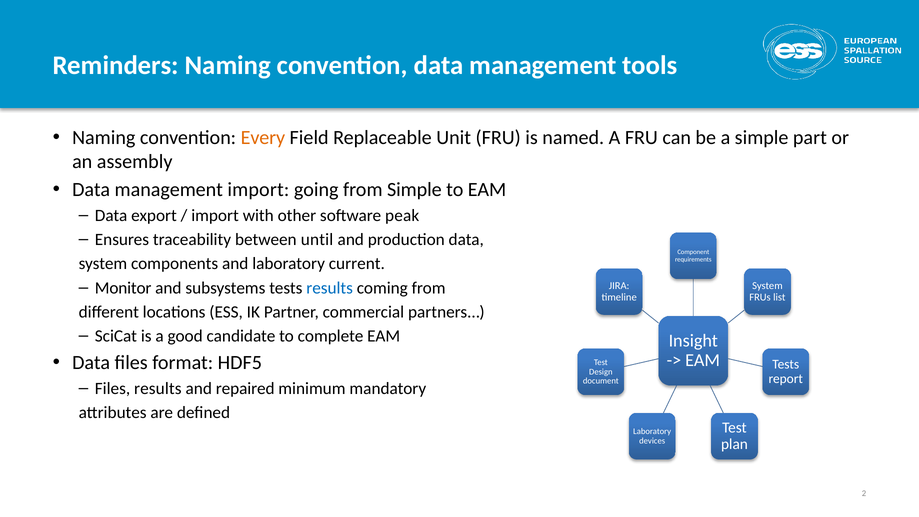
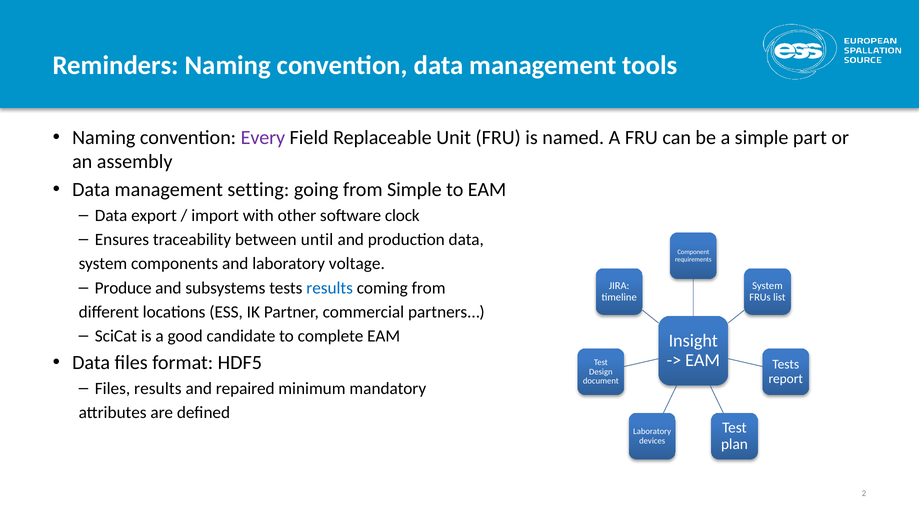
Every colour: orange -> purple (263, 138)
management import: import -> setting (258, 190)
peak: peak -> clock (402, 215)
current: current -> voltage (357, 264)
Monitor: Monitor -> Produce (123, 288)
